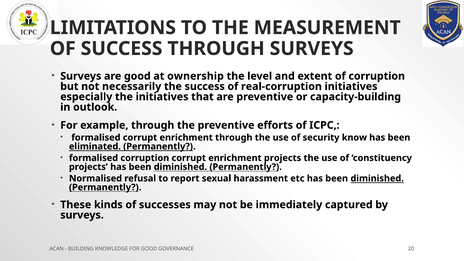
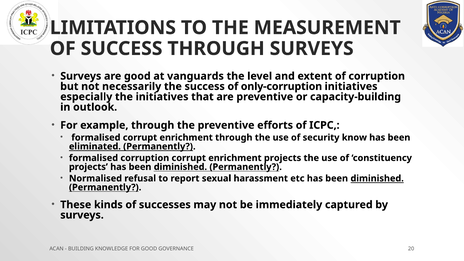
ownership: ownership -> vanguards (195, 76)
real-corruption: real-corruption -> only-corruption (281, 86)
